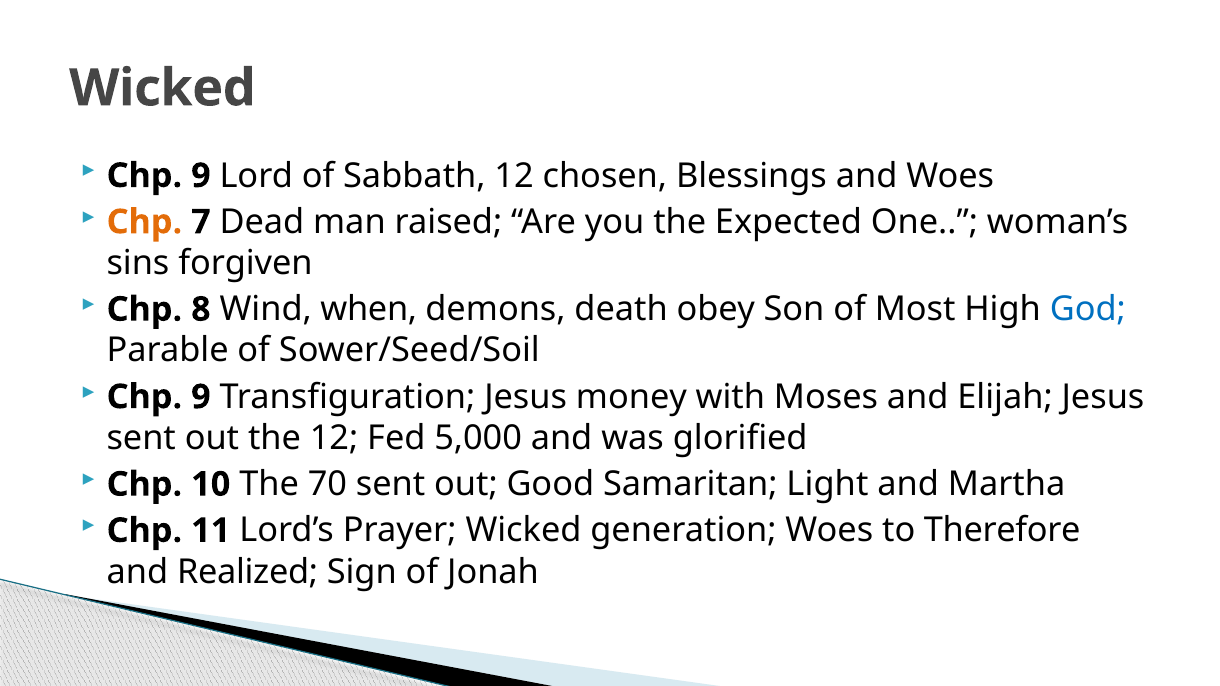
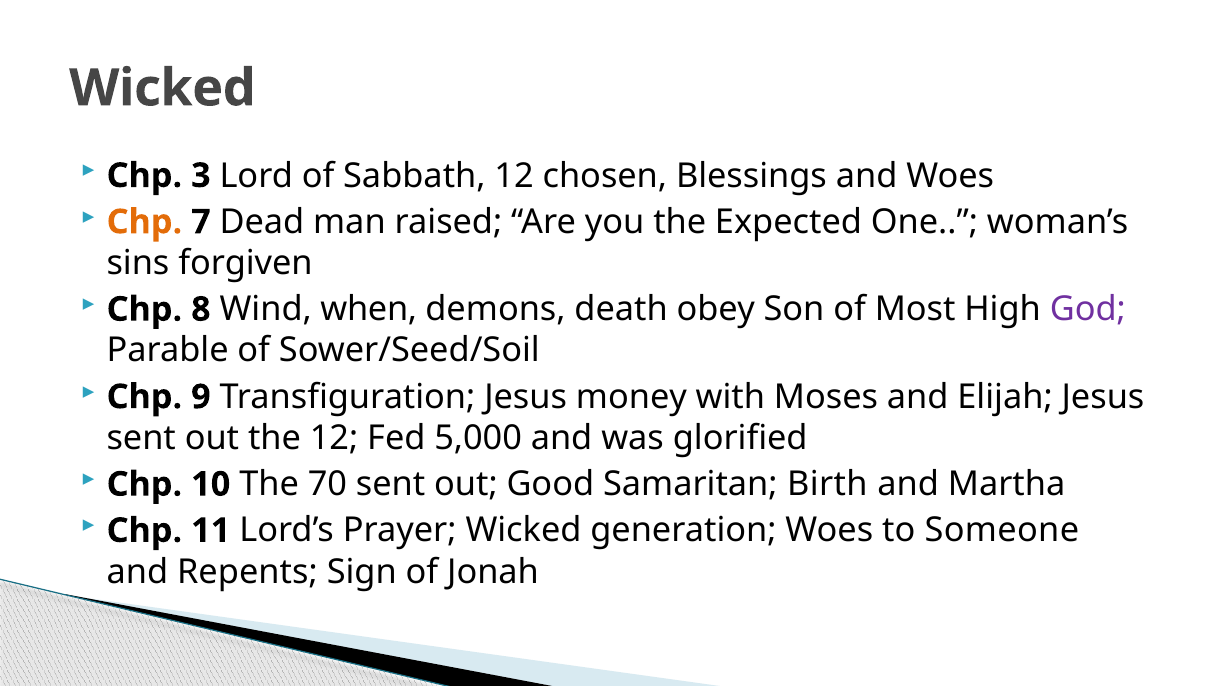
9: 9 -> 3 (201, 176)
God colour: blue -> purple (1088, 310)
Light: Light -> Birth (827, 485)
Therefore: Therefore -> Someone (1002, 531)
Realized: Realized -> Repents (247, 572)
